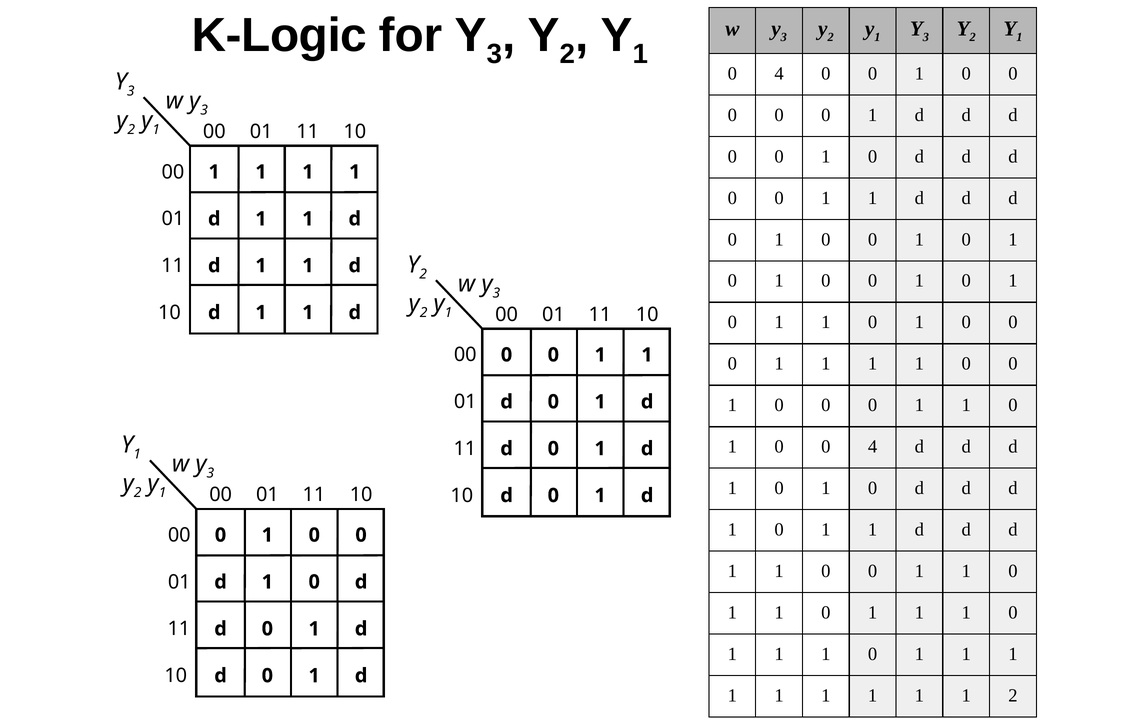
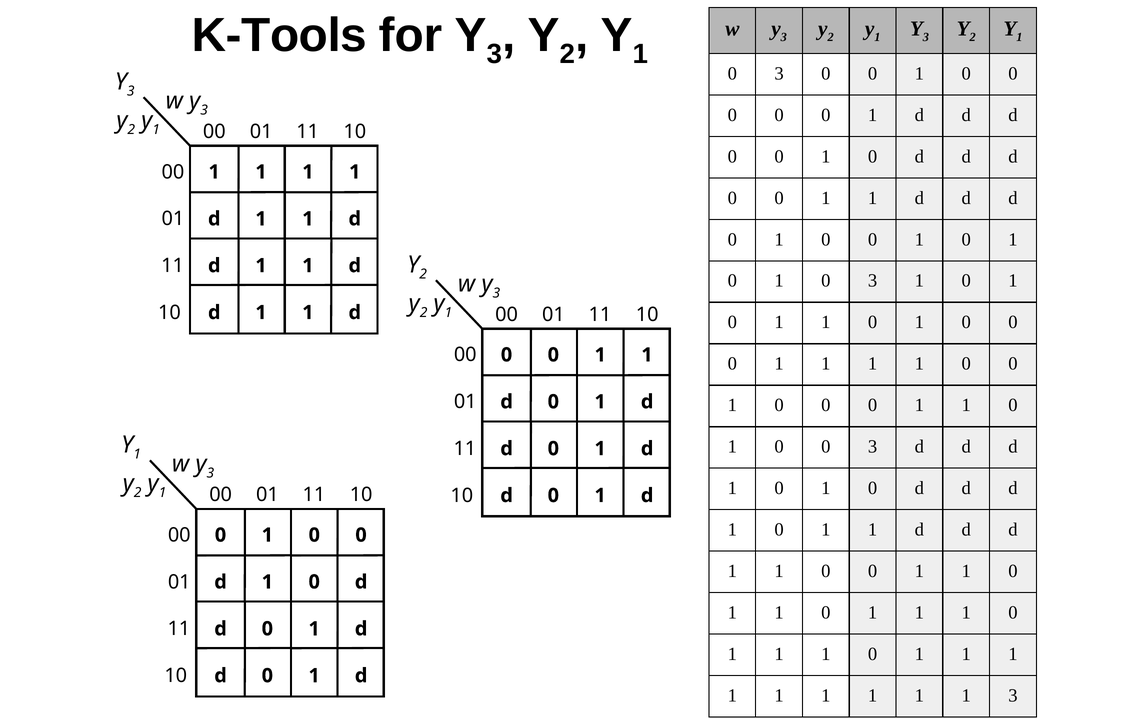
K-Logic: K-Logic -> K-Tools (279, 35)
4: 4 -> 3 (779, 73)
0: 0 -> 3 (873, 281)
0 0 4: 4 -> 3 (873, 446)
1 2: 2 -> 3 (1013, 695)
